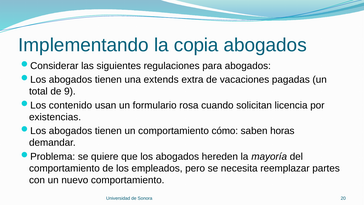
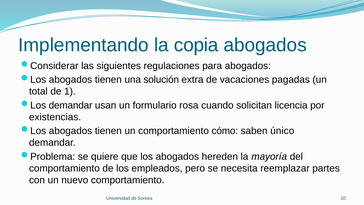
extends: extends -> solución (161, 80)
9: 9 -> 1 (70, 91)
contenido: contenido -> demandar (71, 105)
horas: horas -> único (282, 131)
